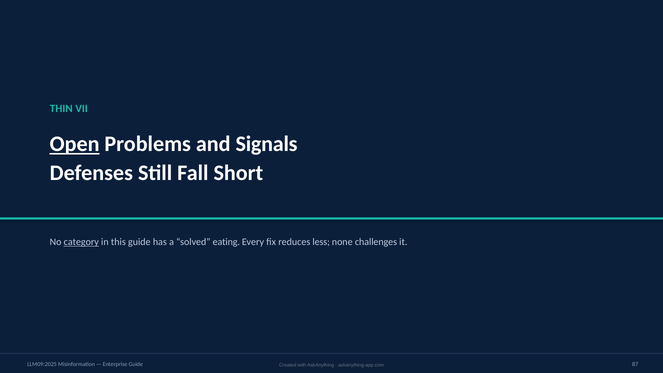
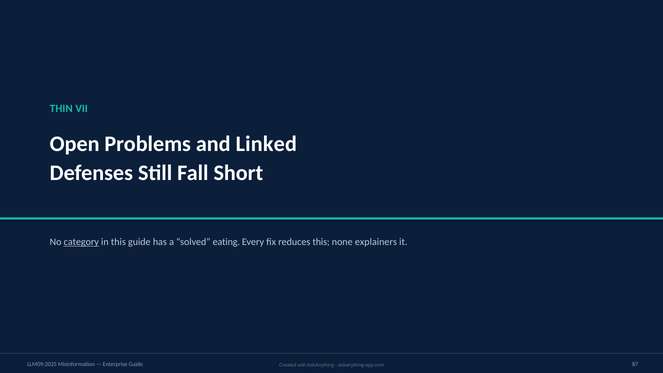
Open underline: present -> none (75, 144)
Signals: Signals -> Linked (266, 144)
reduces less: less -> this (321, 242)
challenges: challenges -> explainers (376, 242)
